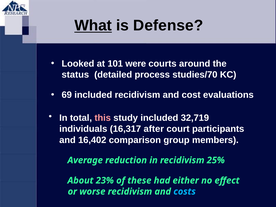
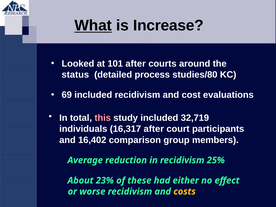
Defense: Defense -> Increase (168, 25)
101 were: were -> after (136, 64)
studies/70: studies/70 -> studies/80 (195, 75)
costs colour: light blue -> yellow (185, 192)
